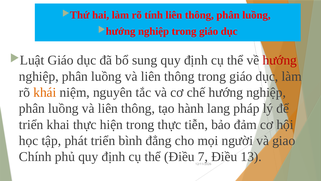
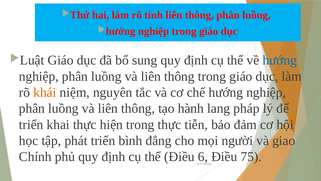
hướng colour: red -> blue (280, 60)
7: 7 -> 6 (203, 156)
13: 13 -> 75 (251, 156)
